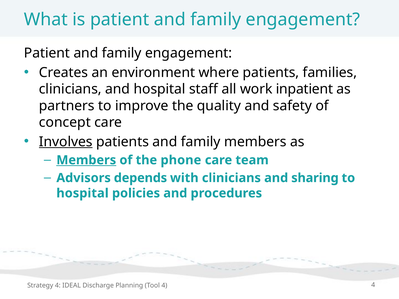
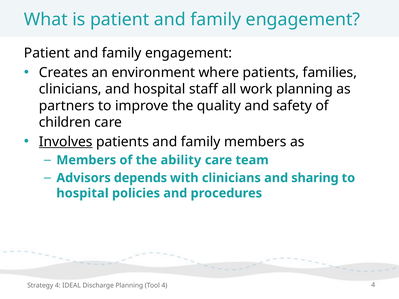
work inpatient: inpatient -> planning (304, 89)
concept: concept -> children (65, 122)
Members underline: present -> none (86, 160)
phone: phone -> ability (181, 160)
